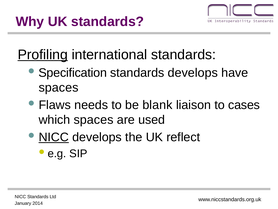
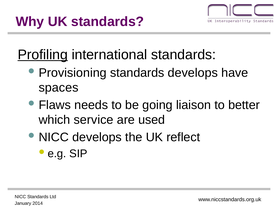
Specification: Specification -> Provisioning (73, 73)
blank: blank -> going (157, 105)
cases: cases -> better (244, 105)
which spaces: spaces -> service (94, 120)
NICC underline: present -> none (54, 137)
